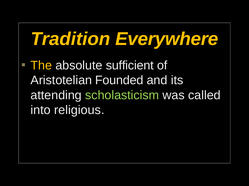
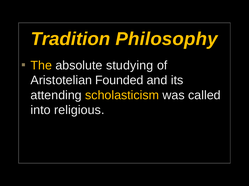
Everywhere: Everywhere -> Philosophy (167, 39)
sufficient: sufficient -> studying (130, 66)
scholasticism colour: light green -> yellow (122, 95)
